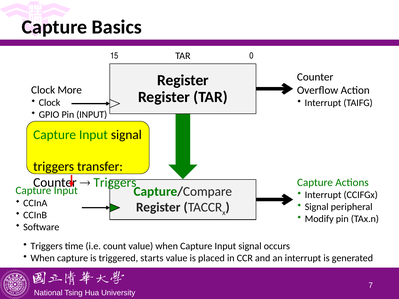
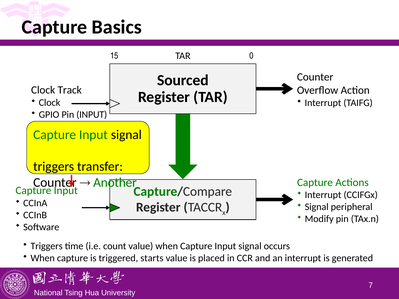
Register: Register -> Sourced (183, 80)
More: More -> Track (70, 90)
Triggers: Triggers -> Another (115, 183)
